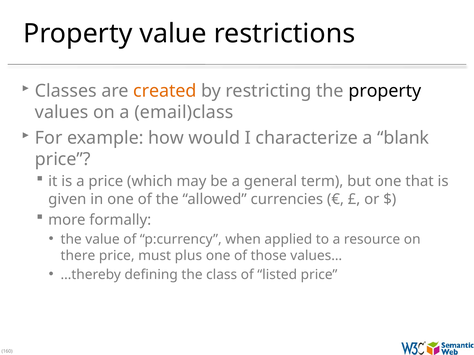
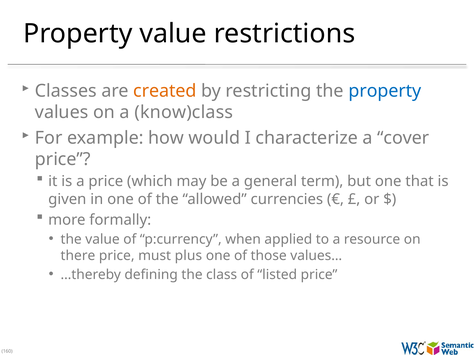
property colour: black -> blue (385, 91)
email)class: email)class -> know)class (184, 113)
blank: blank -> cover (403, 138)
